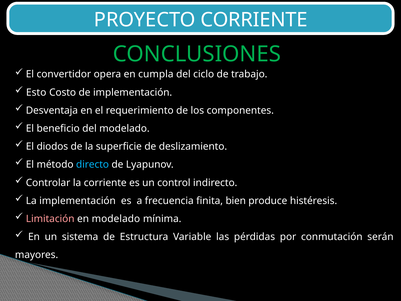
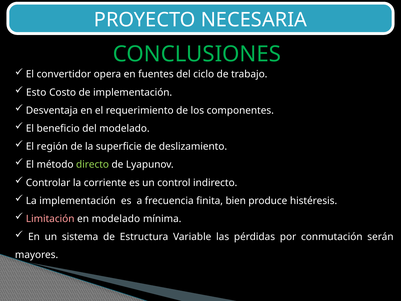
PROYECTO CORRIENTE: CORRIENTE -> NECESARIA (254, 20)
cumpla: cumpla -> fuentes (156, 74)
diodos: diodos -> región (52, 146)
directo colour: light blue -> light green (93, 165)
